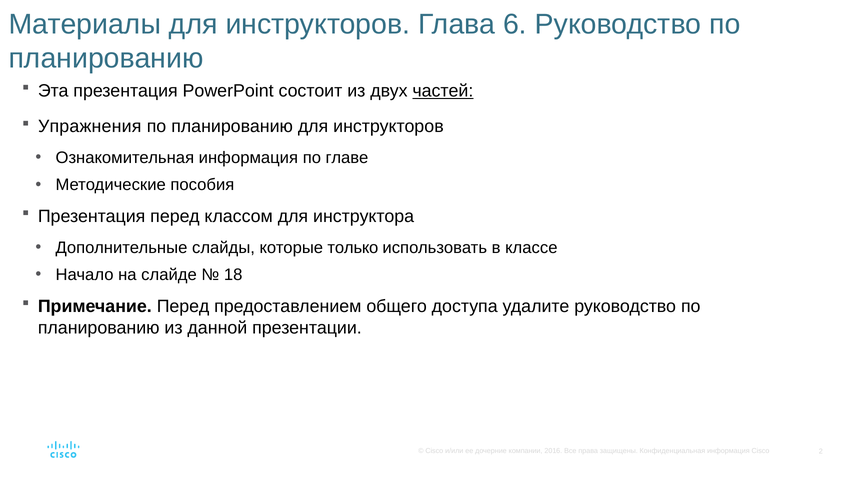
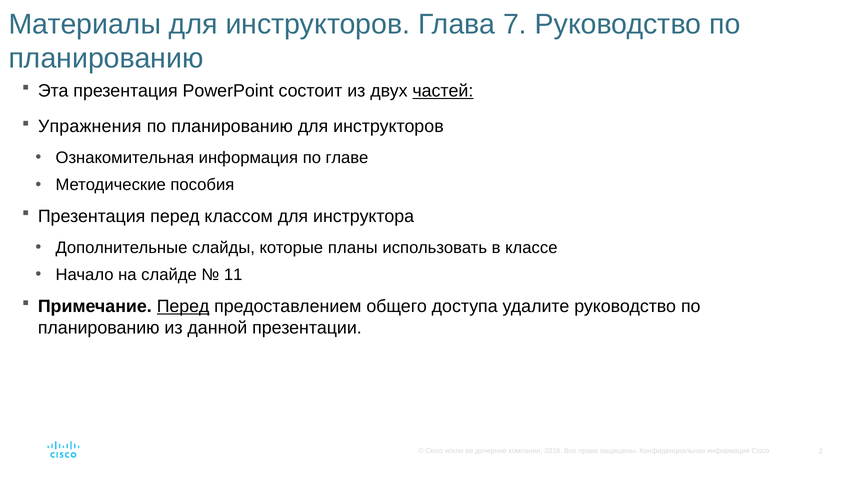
6: 6 -> 7 (515, 24)
только: только -> планы (353, 248)
18: 18 -> 11 (233, 275)
Перед underline: none -> present (183, 306)
